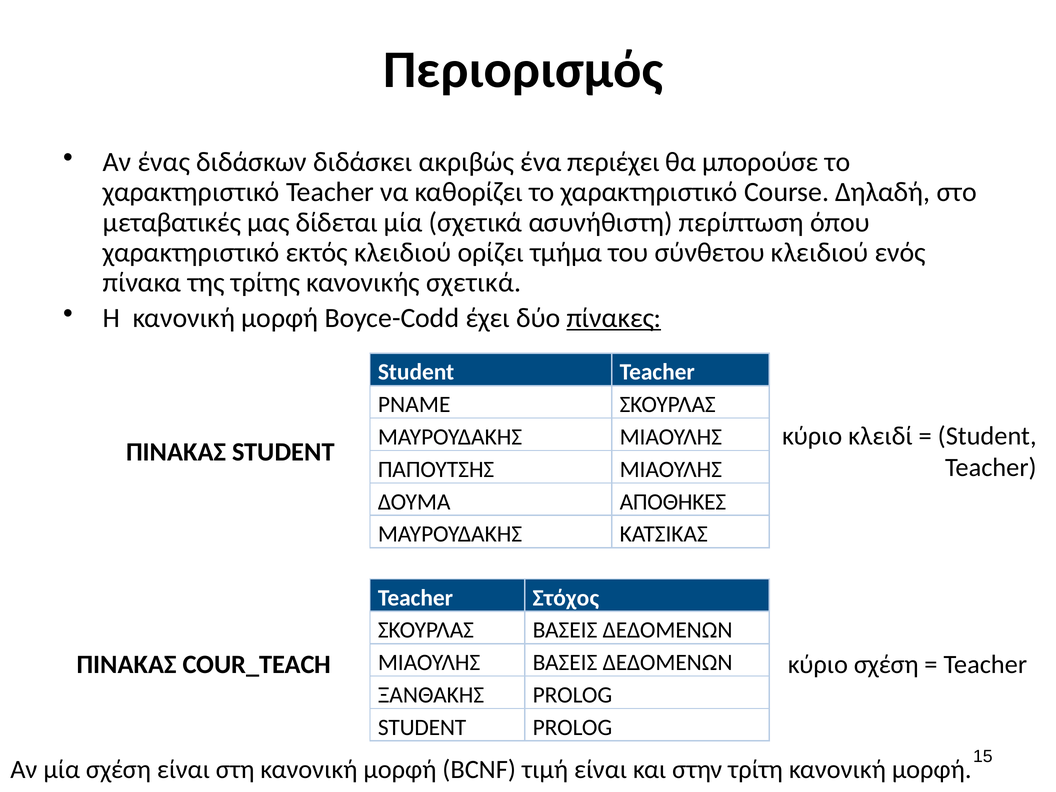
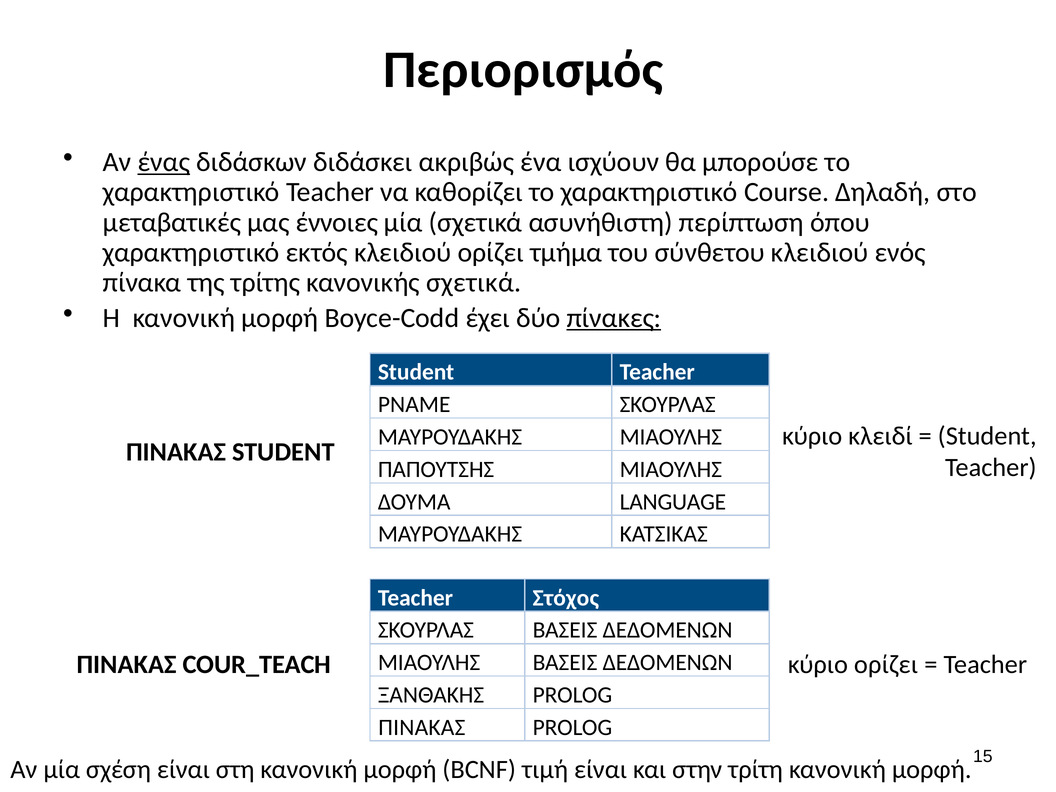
ένας underline: none -> present (164, 162)
περιέχει: περιέχει -> ισχύουν (613, 162)
δίδεται: δίδεται -> έννοιες (337, 222)
ΑΠΟΘΗΚΕΣ: ΑΠΟΘΗΚΕΣ -> LANGUAGE (673, 502)
κύριο σχέση: σχέση -> ορίζει (886, 665)
STUDENT: STUDENT -> ΠΙΝΑΚΑΣ (422, 727)
